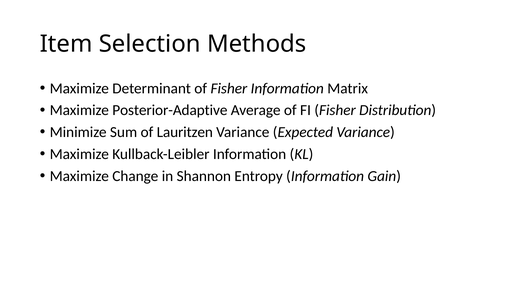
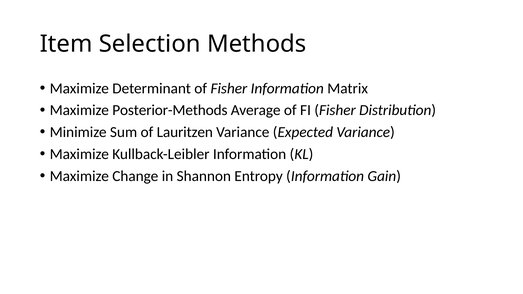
Posterior-Adaptive: Posterior-Adaptive -> Posterior-Methods (170, 110)
